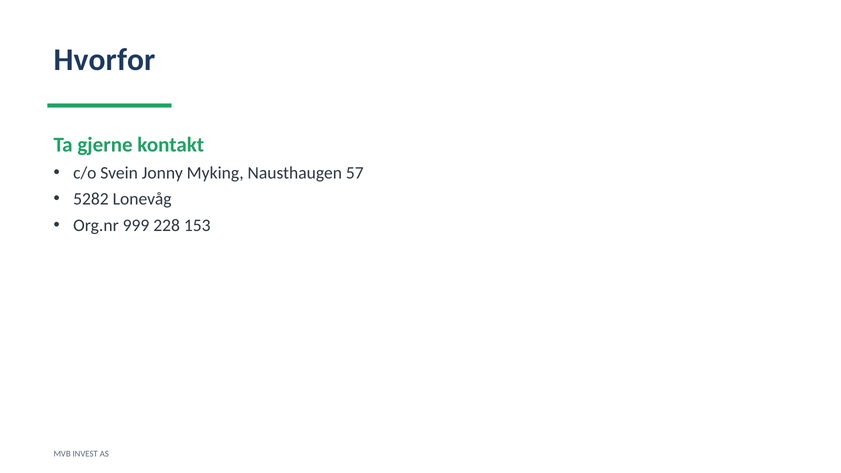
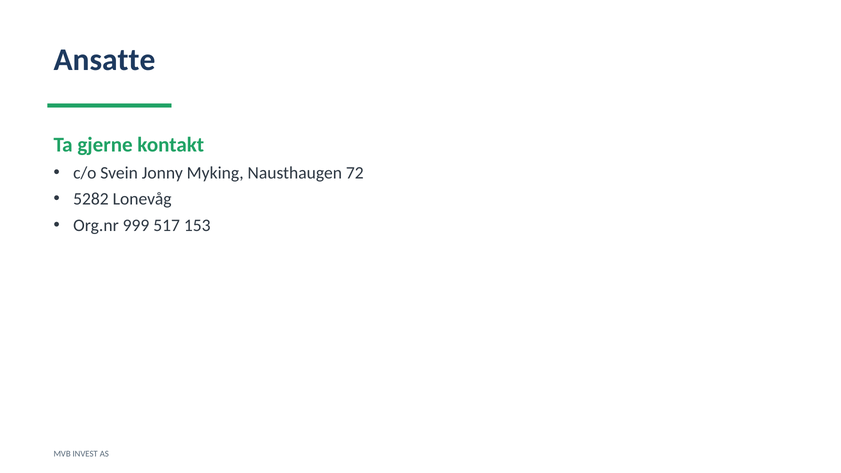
Hvorfor: Hvorfor -> Ansatte (105, 60)
57: 57 -> 72 (355, 173)
228: 228 -> 517 (167, 226)
